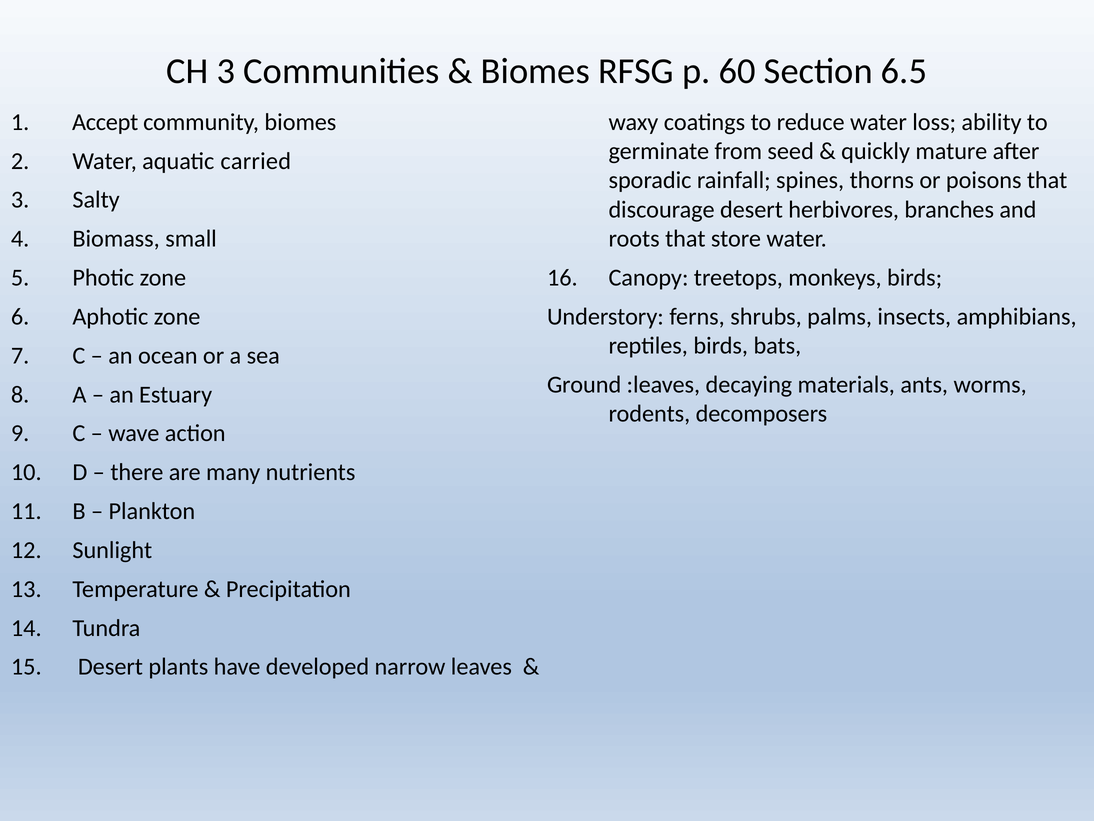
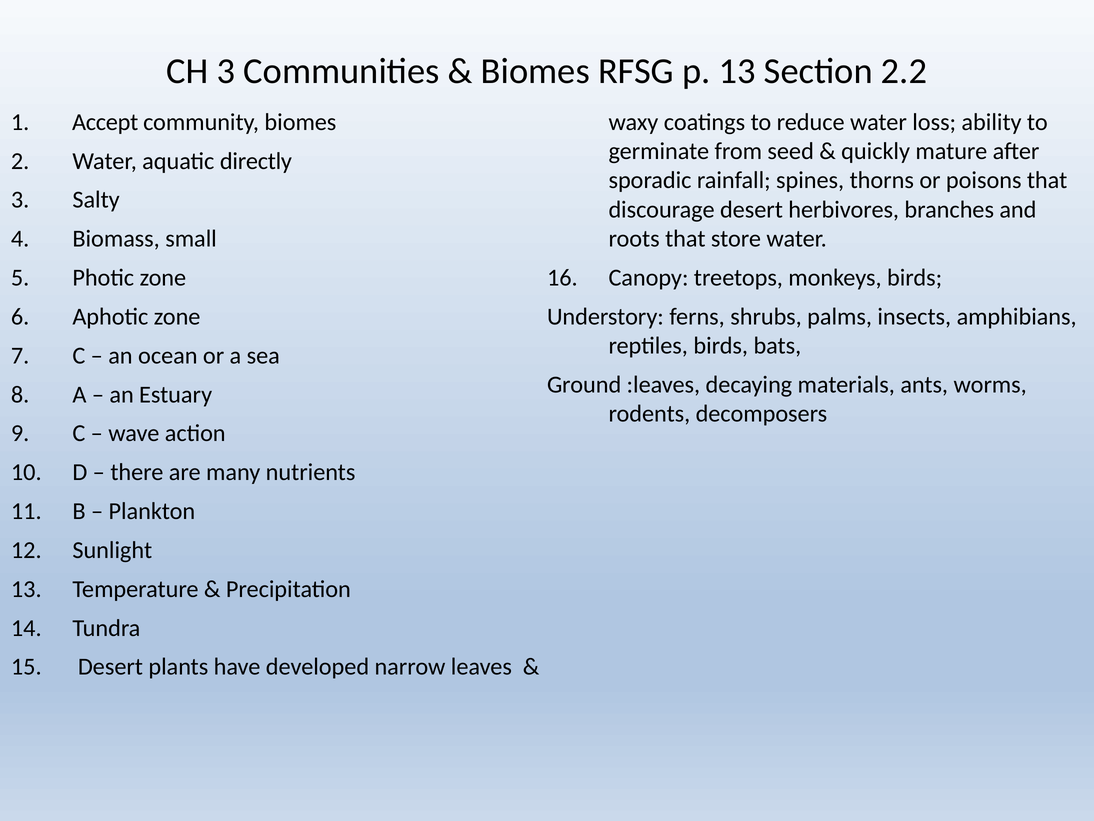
p 60: 60 -> 13 (737, 71)
6.5: 6.5 -> 2.2 (904, 71)
carried: carried -> directly (256, 161)
